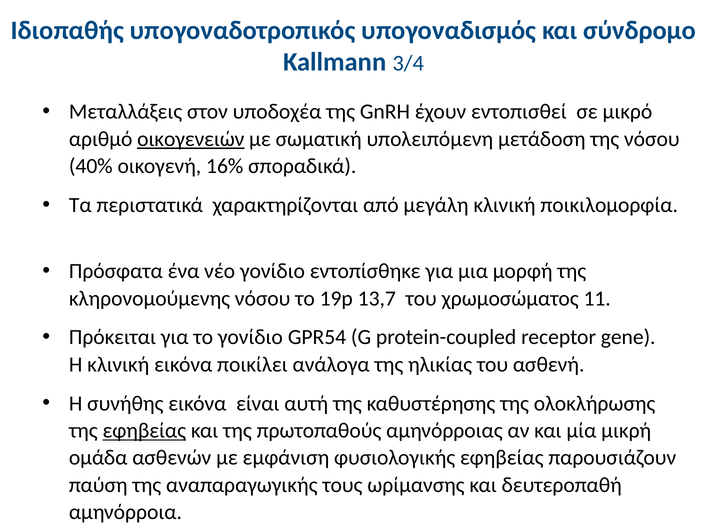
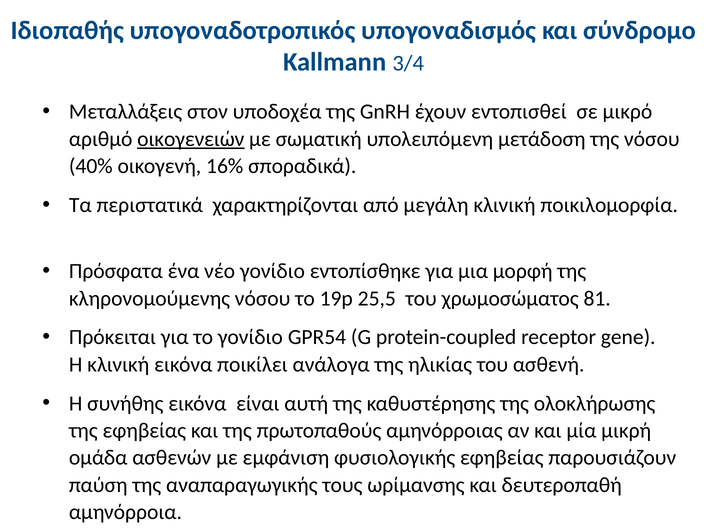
13,7: 13,7 -> 25,5 (377, 299)
11: 11 -> 81 (597, 299)
εφηβείας underline: present -> none (144, 431)
